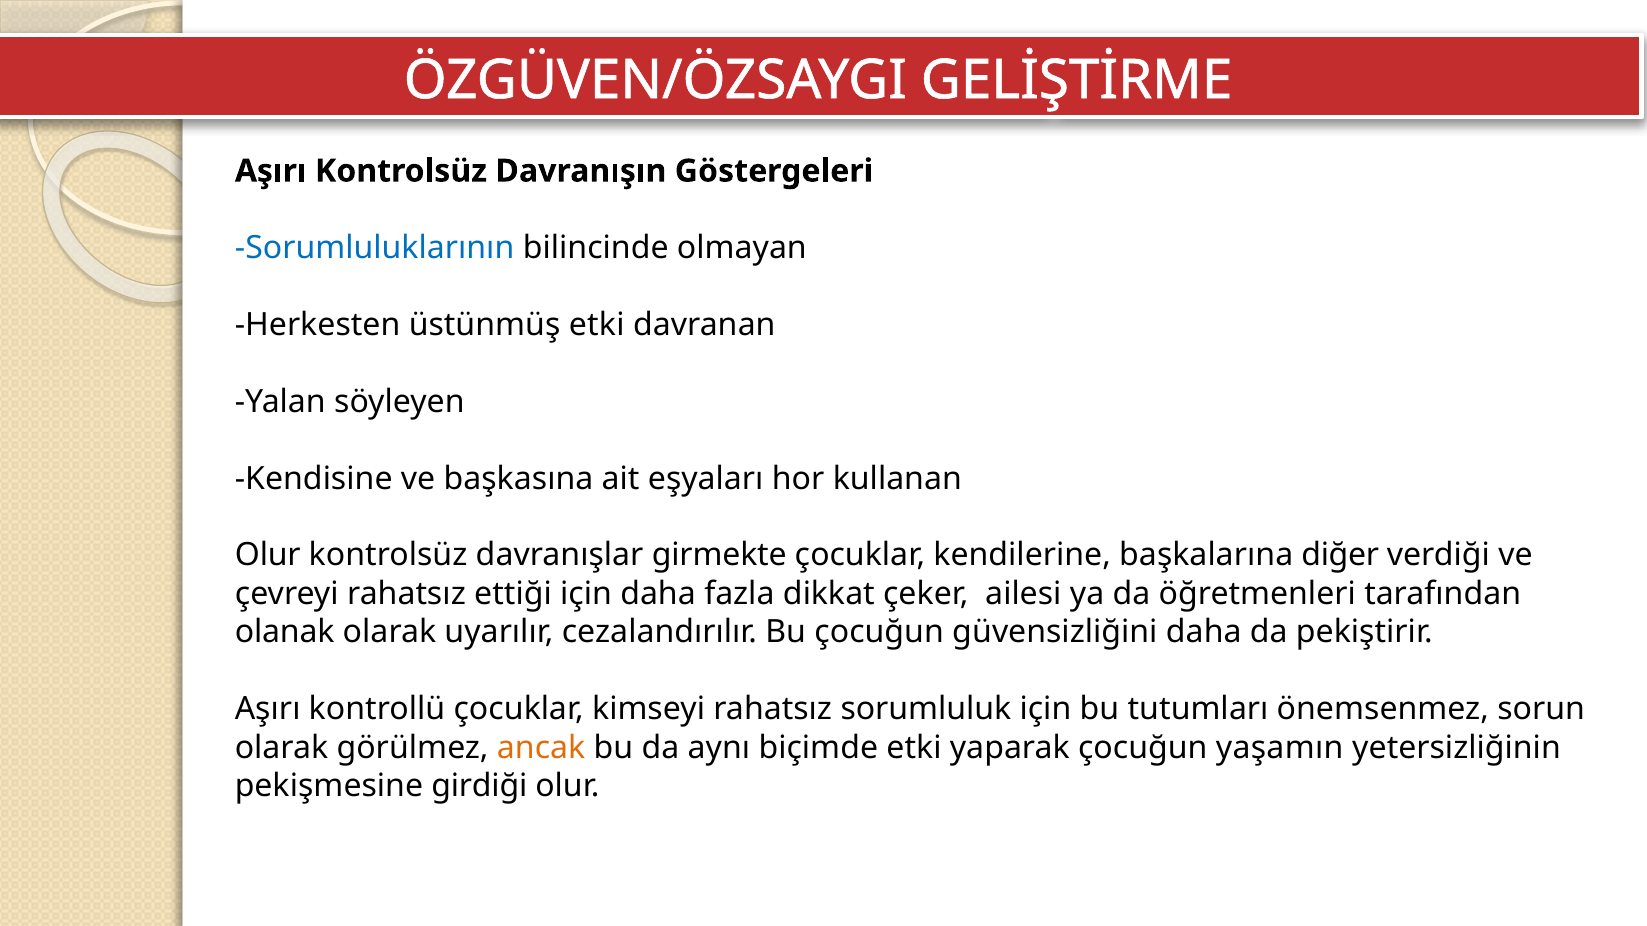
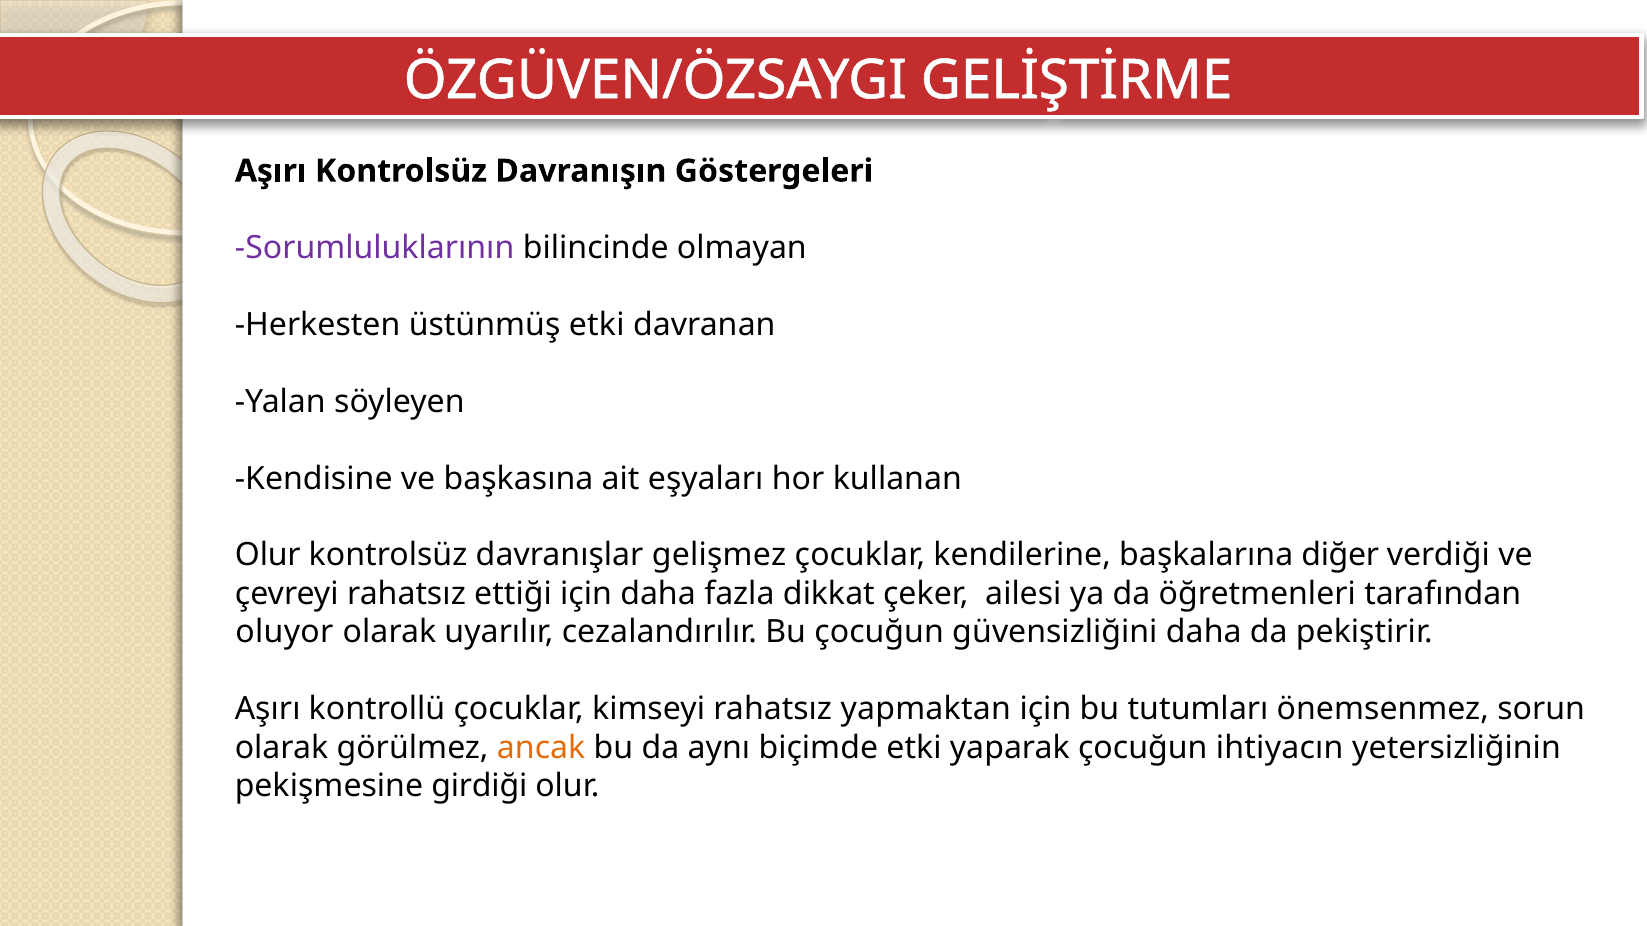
Sorumluluklarının colour: blue -> purple (375, 248)
girmekte: girmekte -> gelişmez (719, 556)
olanak: olanak -> oluyor (284, 633)
sorumluluk: sorumluluk -> yapmaktan (926, 709)
yaşamın: yaşamın -> ihtiyacın (1280, 748)
